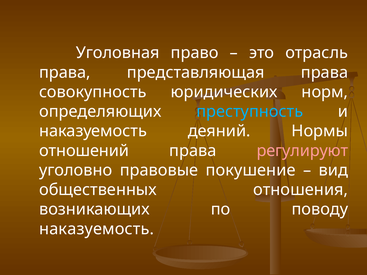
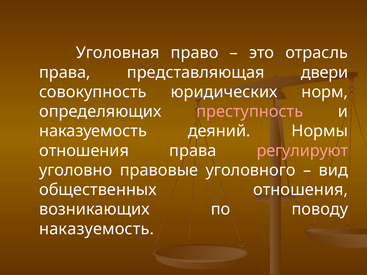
представляющая права: права -> двери (325, 72)
преступность colour: light blue -> pink (250, 112)
отношений: отношений -> отношения (84, 151)
покушение: покушение -> уголовного (251, 170)
